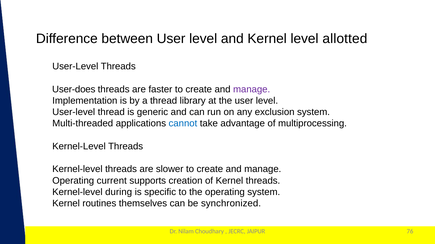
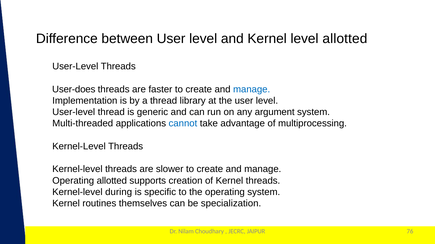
manage colour: purple -> blue (252, 89)
exclusion: exclusion -> argument (275, 112)
Operating current: current -> allotted (112, 181)
synchronized: synchronized -> specialization (231, 204)
